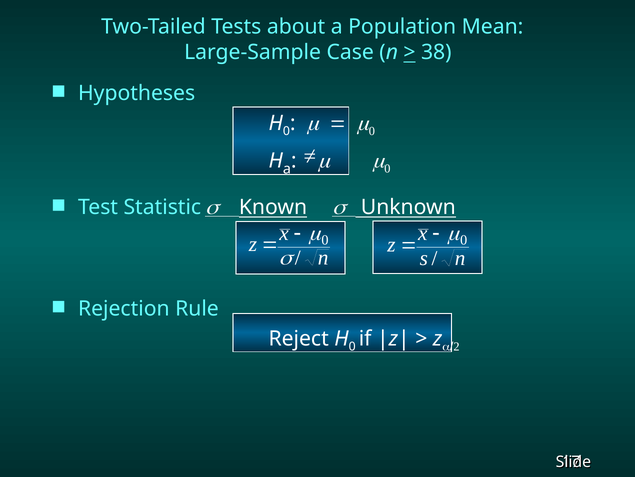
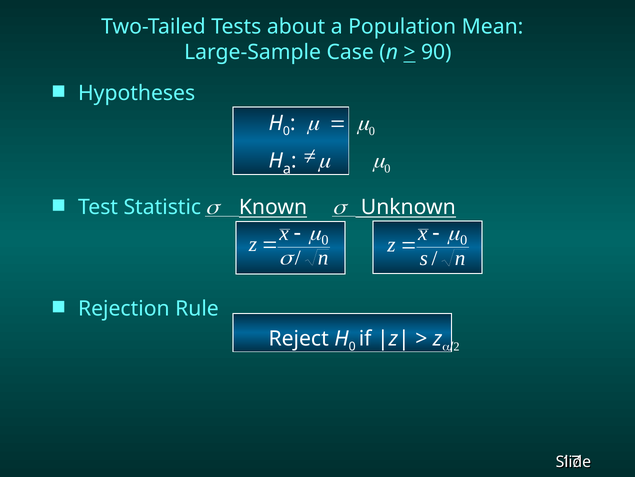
38: 38 -> 90 (436, 52)
